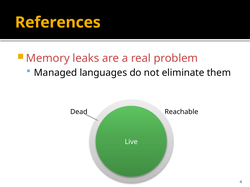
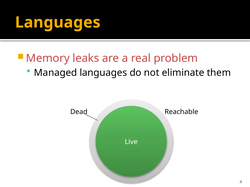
References: References -> Languages (58, 22)
